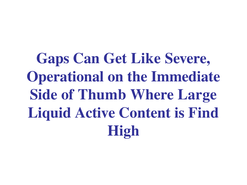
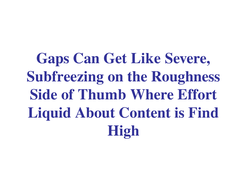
Operational: Operational -> Subfreezing (65, 77)
Immediate: Immediate -> Roughness (186, 77)
Large: Large -> Effort (197, 95)
Active: Active -> About (95, 113)
